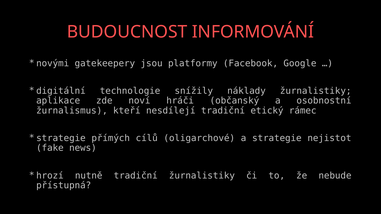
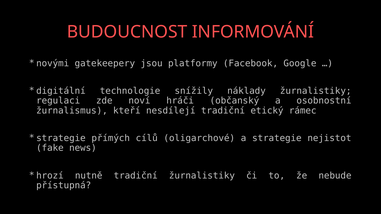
aplikace: aplikace -> regulaci (58, 101)
